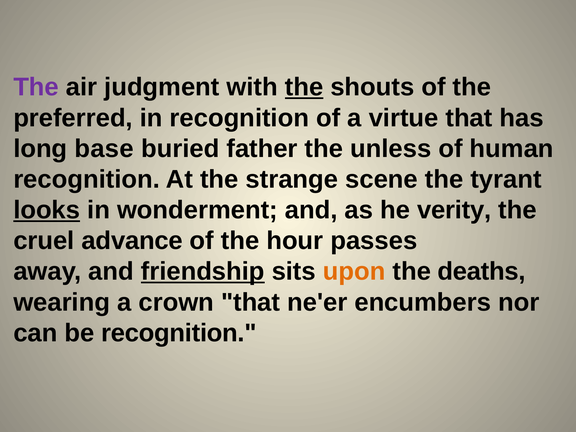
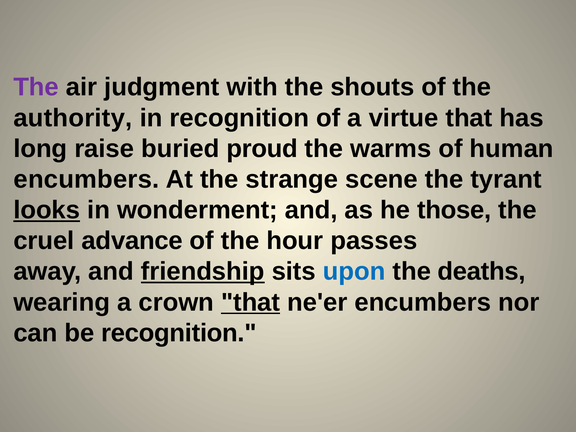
the underline: present -> none (304, 87)
preferred: preferred -> authority (73, 118)
base: base -> raise (104, 149)
father: father -> proud (262, 149)
unless: unless -> warms (391, 149)
recognition: recognition -> encumbers (86, 179)
verity: verity -> those (454, 210)
upon colour: orange -> blue (354, 272)
that underline: none -> present (251, 302)
